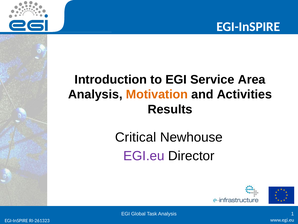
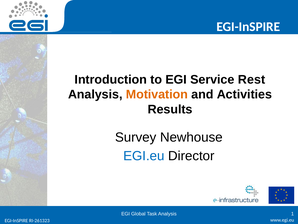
Area: Area -> Rest (252, 79)
Critical: Critical -> Survey (136, 137)
EGI.eu colour: purple -> blue (144, 156)
